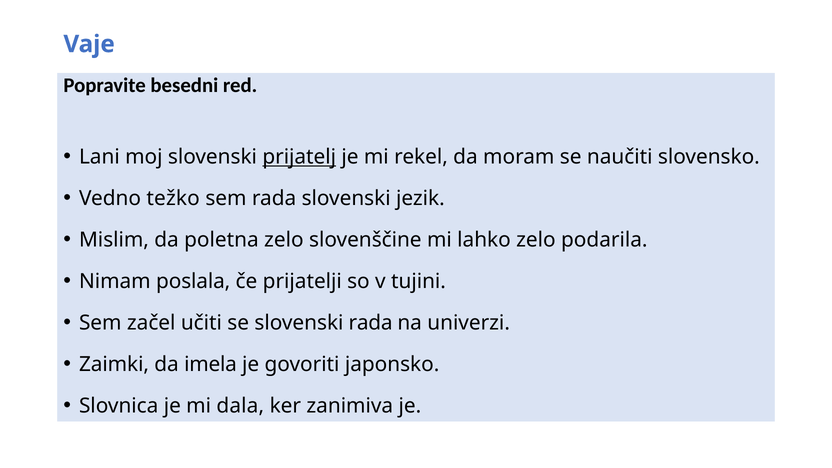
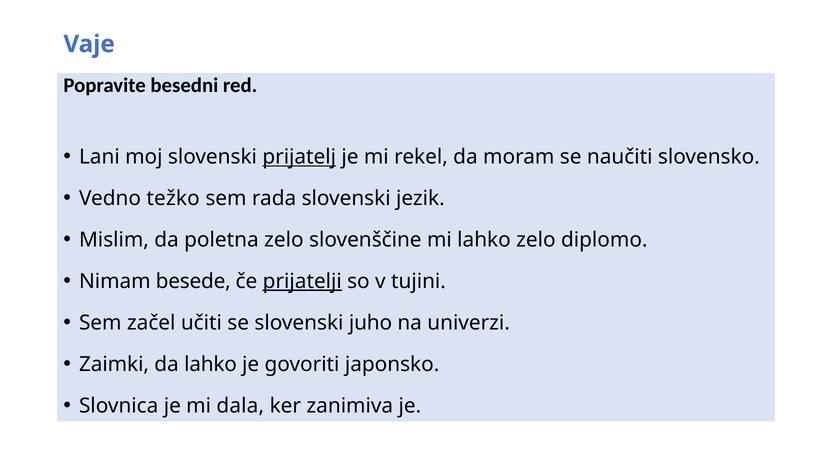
podarila: podarila -> diplomo (604, 240)
poslala: poslala -> besede (193, 281)
prijatelji underline: none -> present (302, 281)
slovenski rada: rada -> juho (371, 323)
da imela: imela -> lahko (211, 364)
